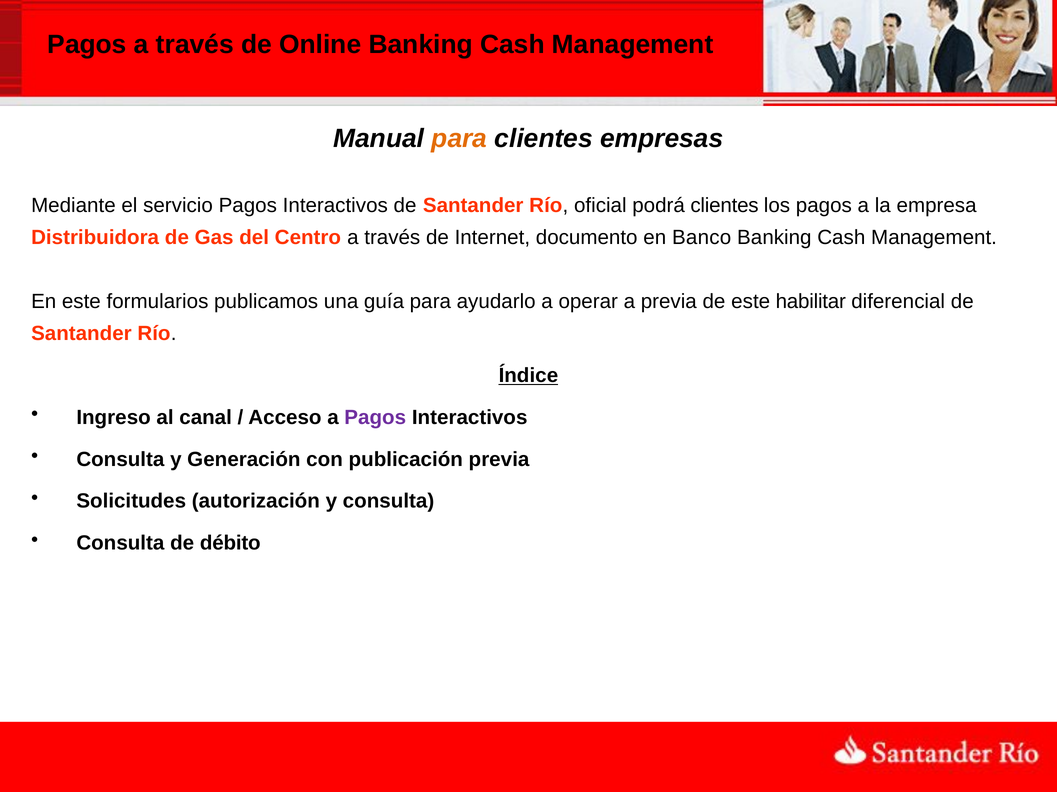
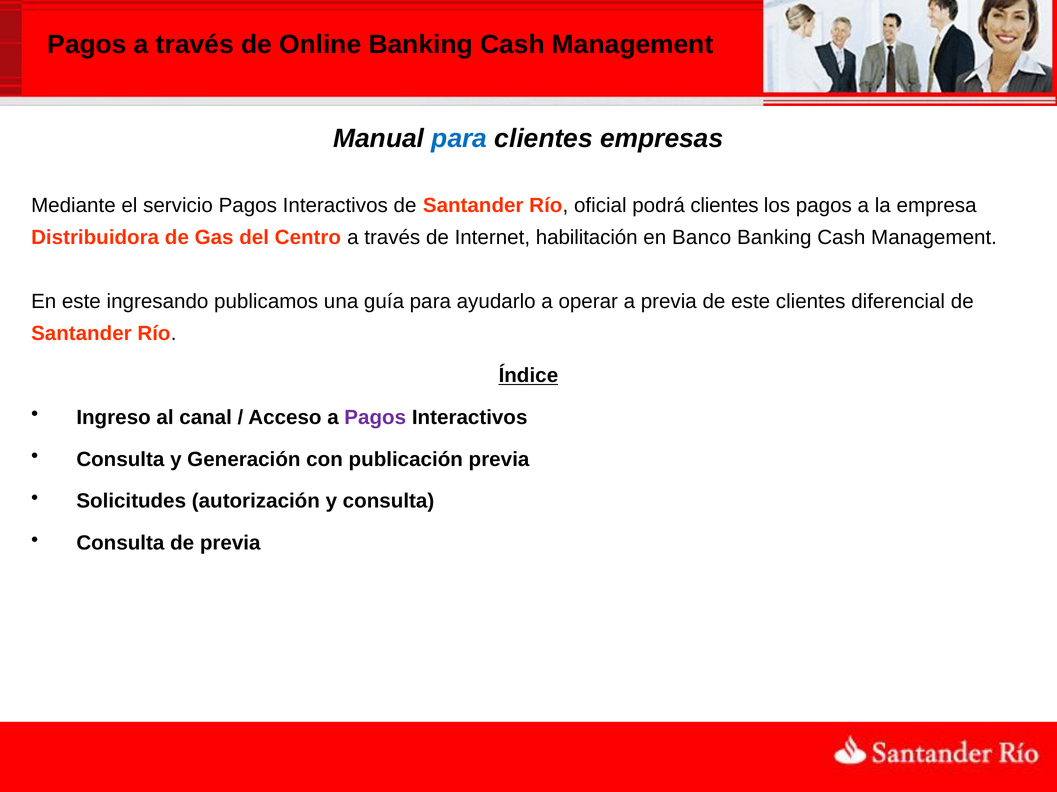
para colour: orange -> blue (459, 139)
documento: documento -> habilitación (587, 238)
formularios: formularios -> ingresando (157, 302)
este habilitar: habilitar -> clientes (811, 302)
de débito: débito -> previa (230, 544)
